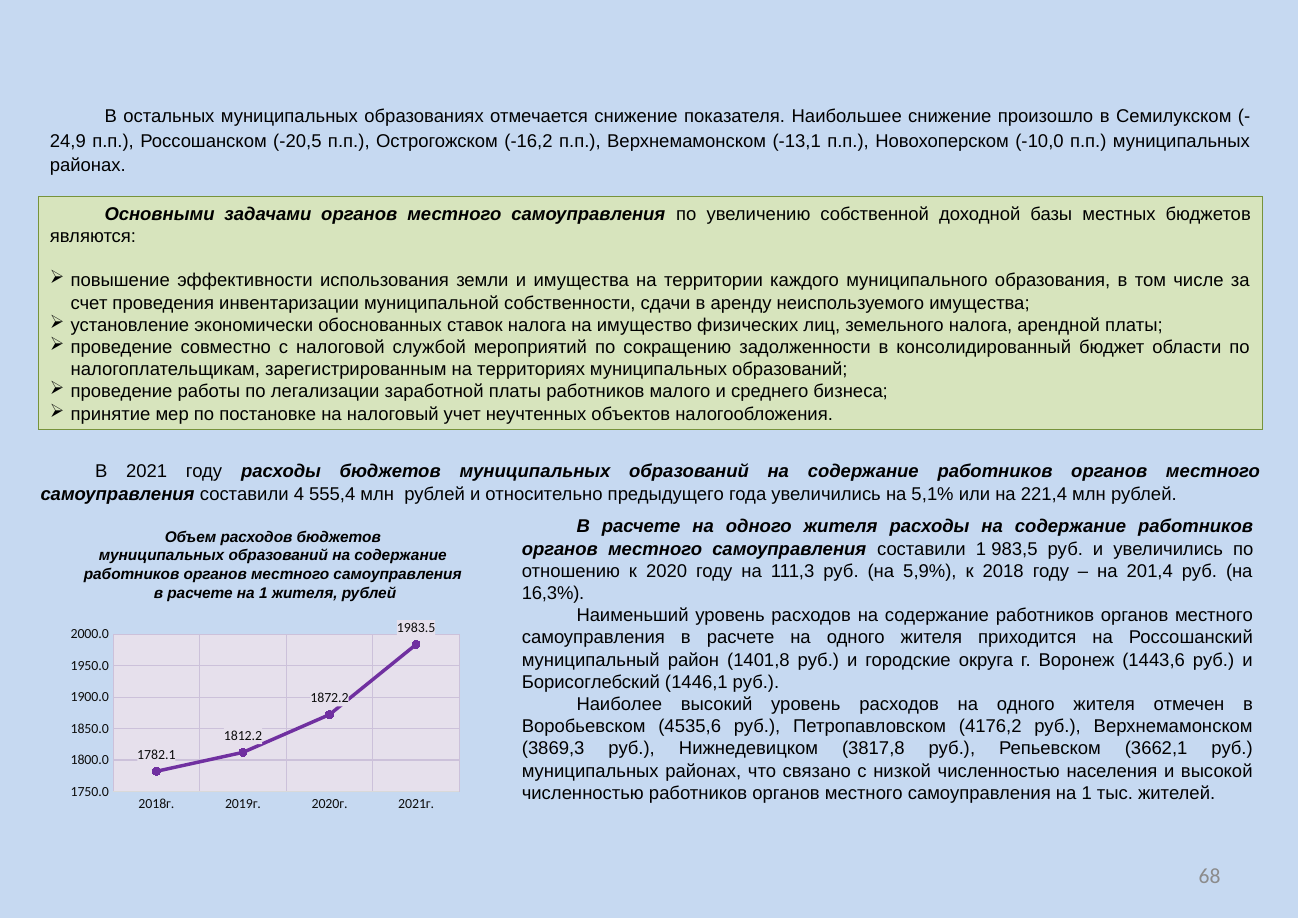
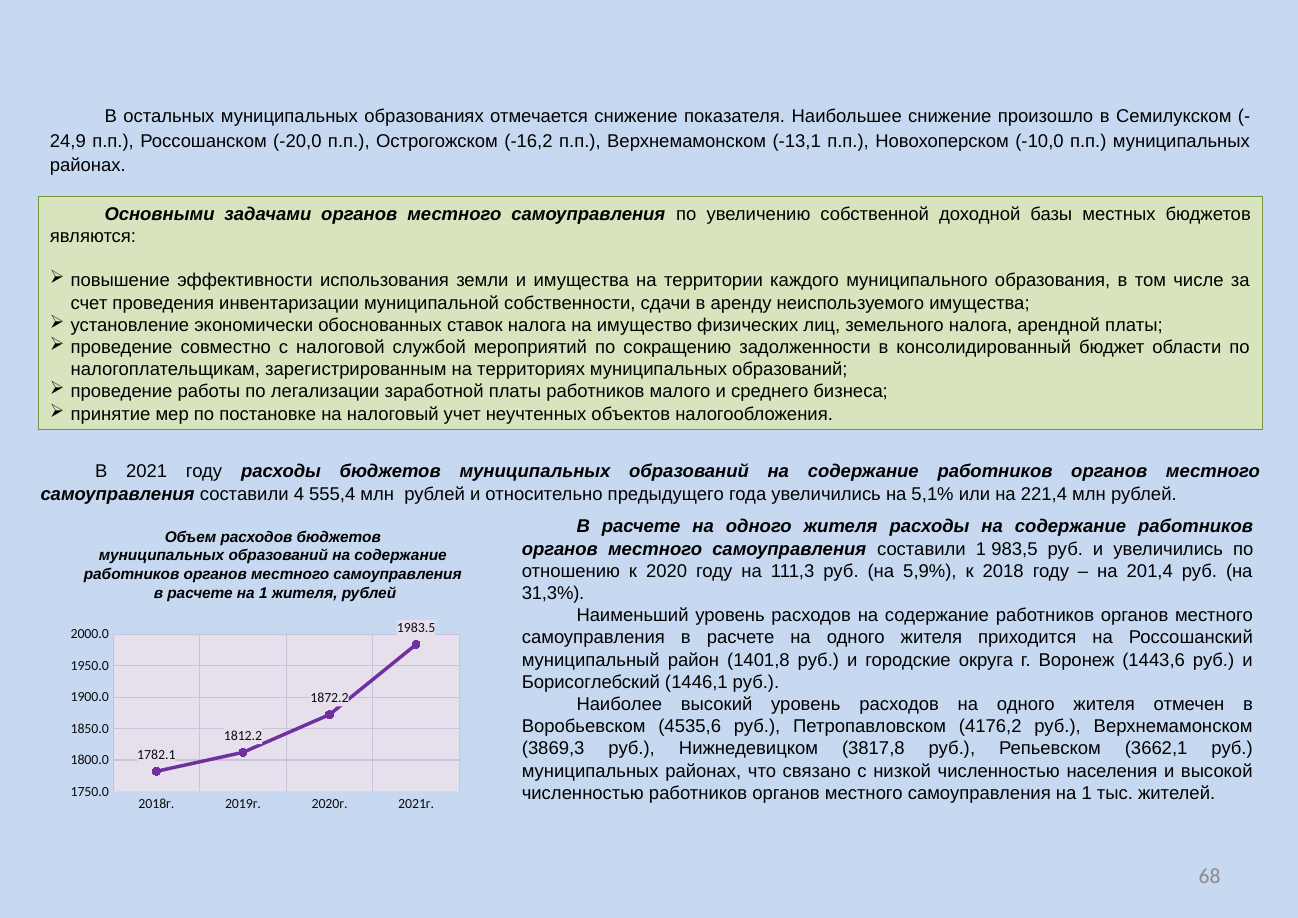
-20,5: -20,5 -> -20,0 (297, 141)
16,3%: 16,3% -> 31,3% (553, 593)
